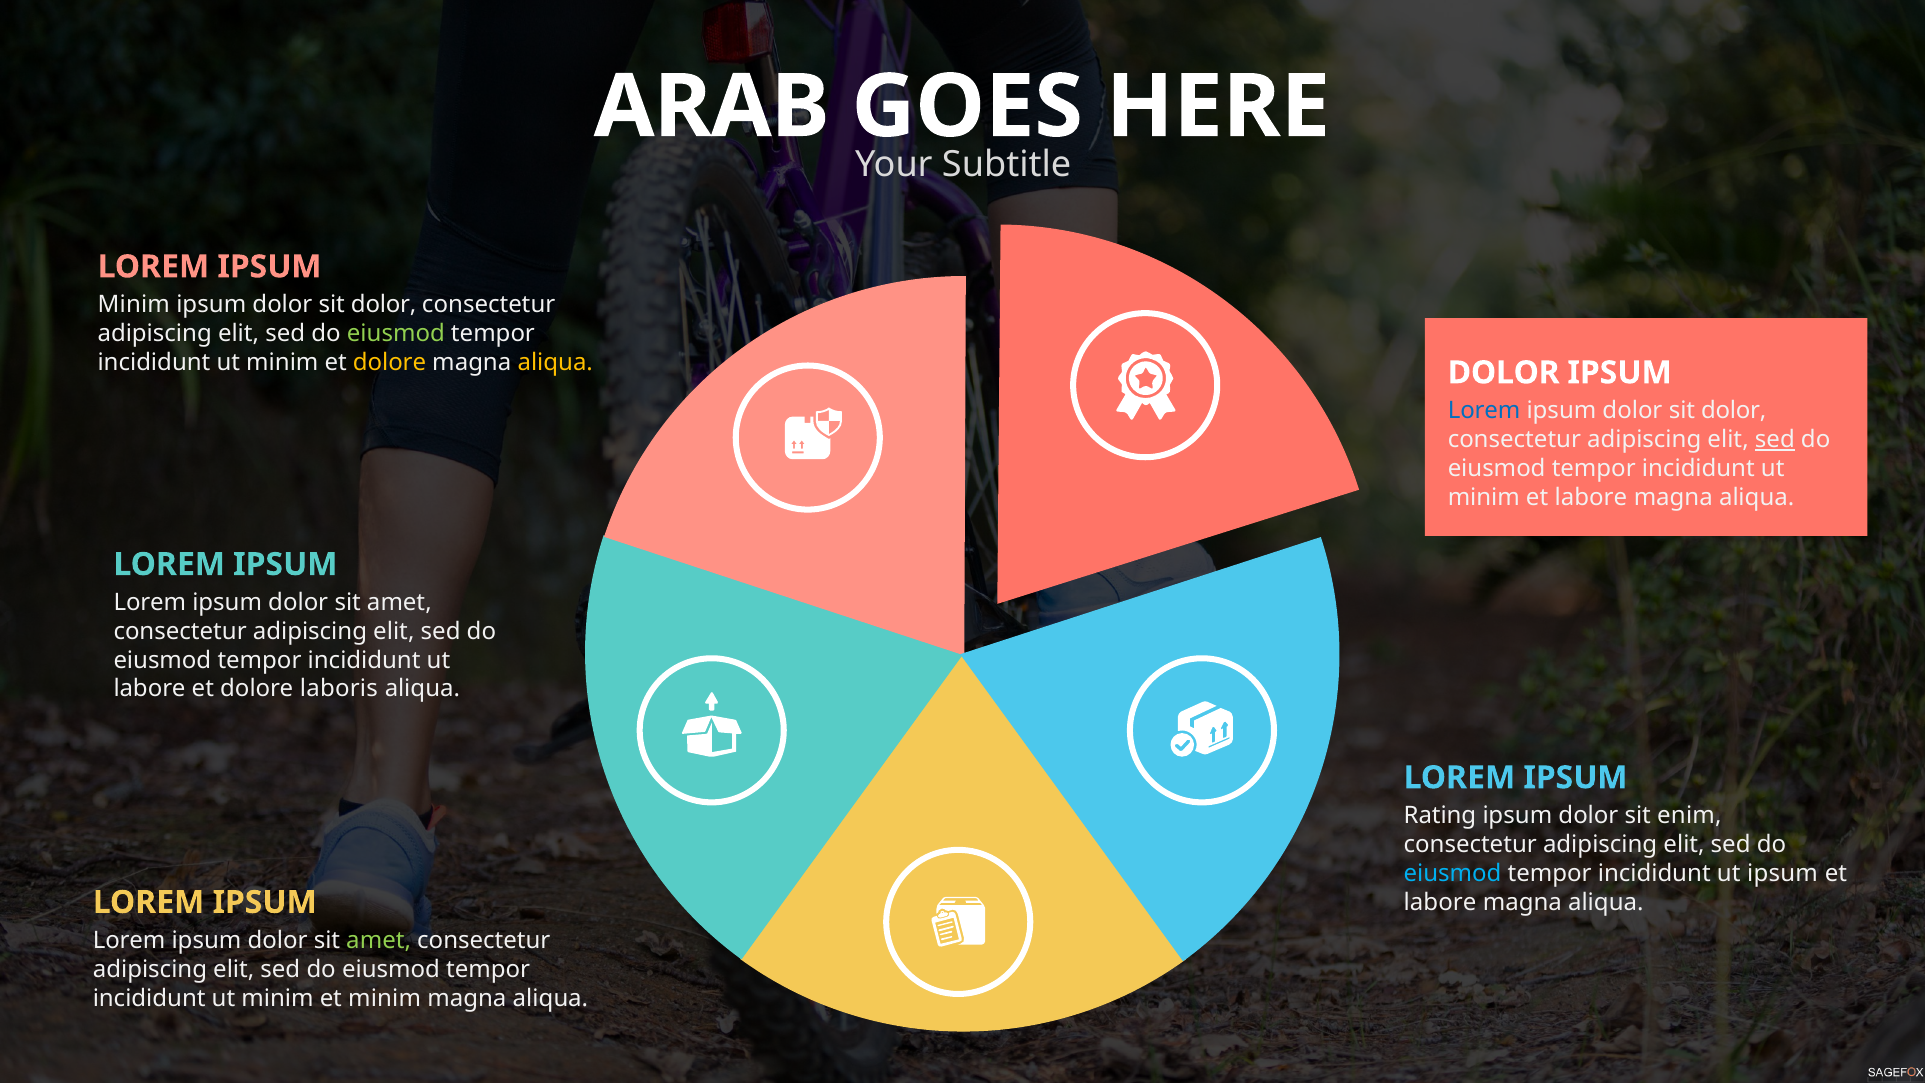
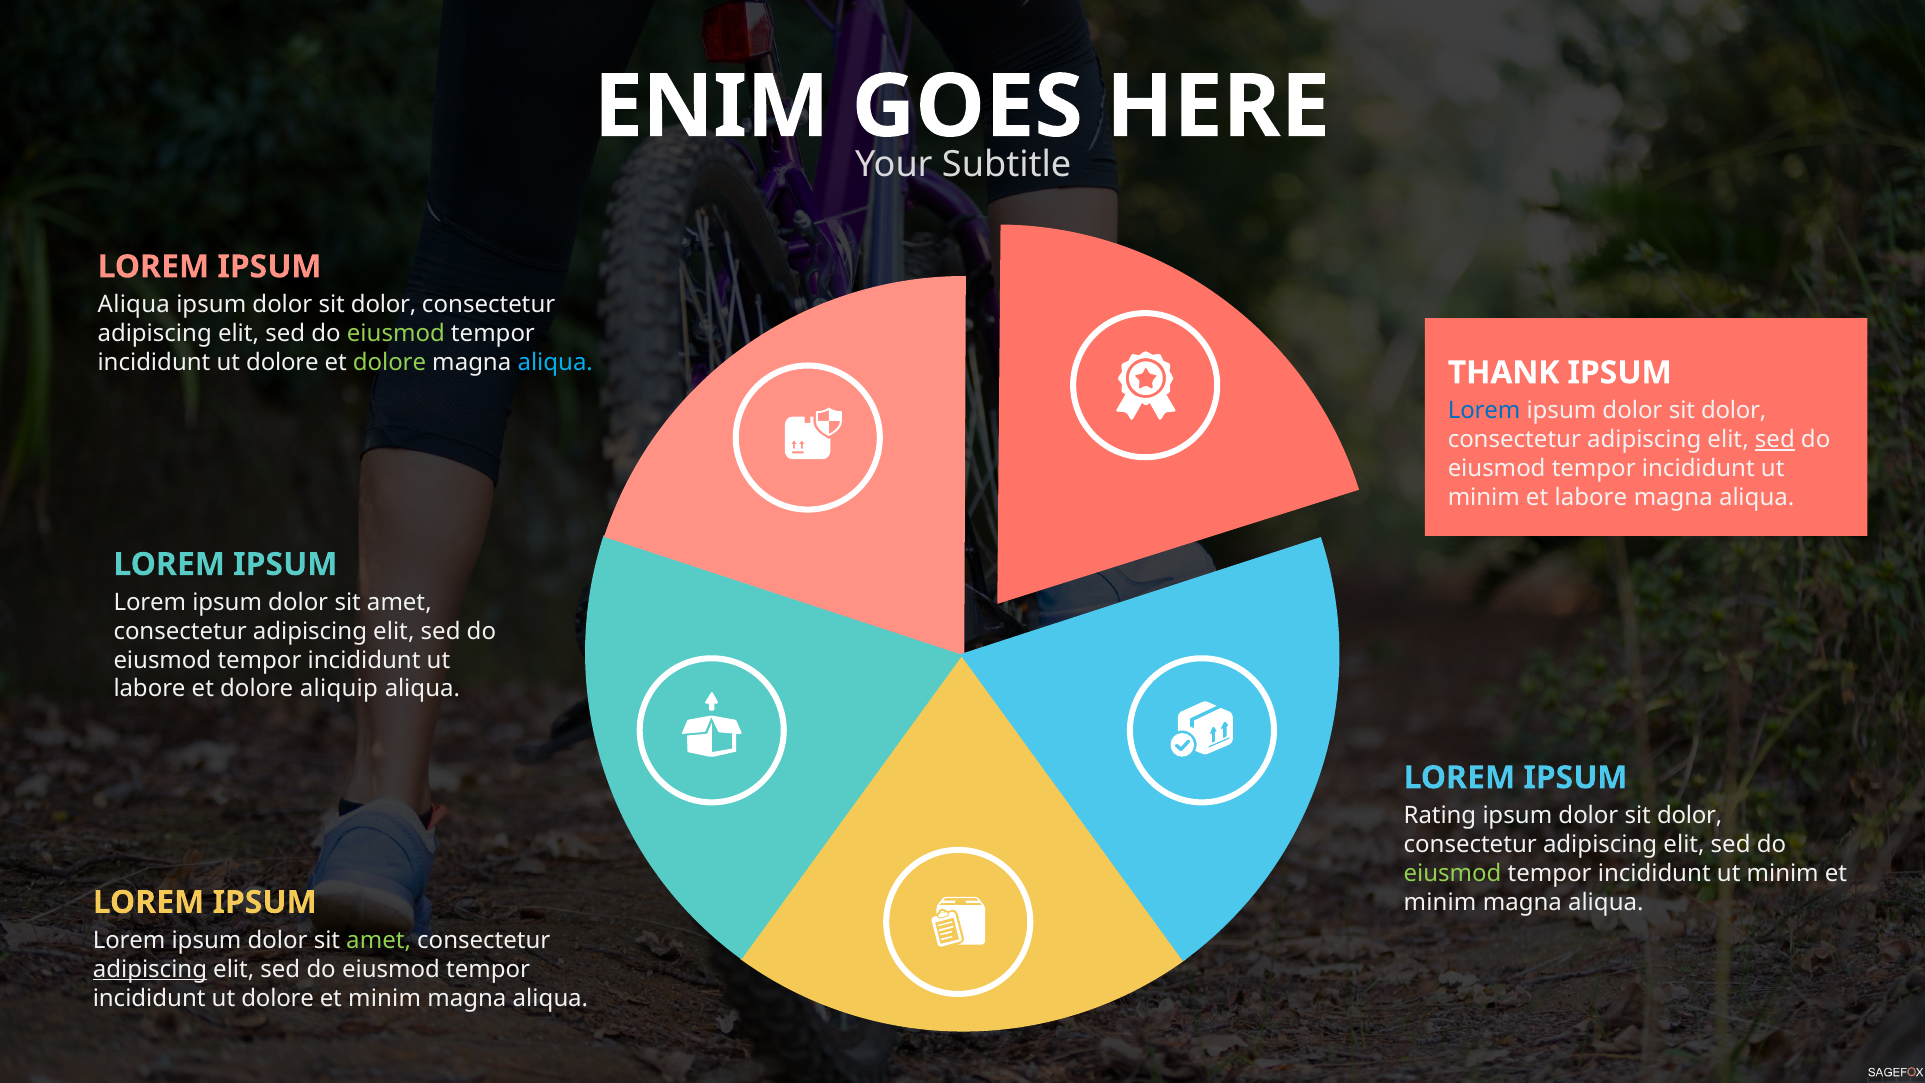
ARAB: ARAB -> ENIM (712, 107)
Minim: Minim -> Aliqua (134, 305)
minim: minim -> dolore (282, 362)
dolore colour: yellow -> light green (390, 362)
aliqua colour: yellow -> light blue (555, 362)
DOLOR: DOLOR -> THANK (1504, 373)
laboris: laboris -> aliquip (339, 689)
enim: enim -> dolor (1690, 816)
eiusmod colour: light blue -> light green (1453, 873)
ipsum: ipsum -> minim (1783, 873)
labore: labore -> minim (1440, 902)
adipiscing underline: none -> present (150, 969)
minim: minim -> dolore (278, 998)
